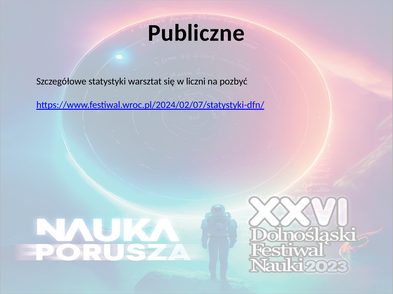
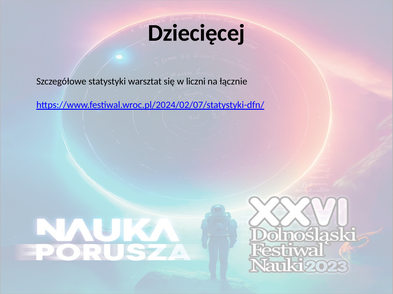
Publiczne: Publiczne -> Dziecięcej (196, 33)
pozbyć: pozbyć -> łącznie (233, 82)
